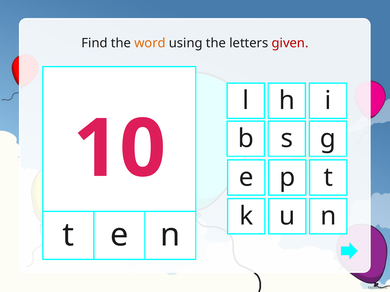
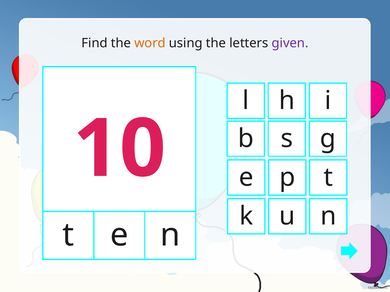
given colour: red -> purple (290, 43)
